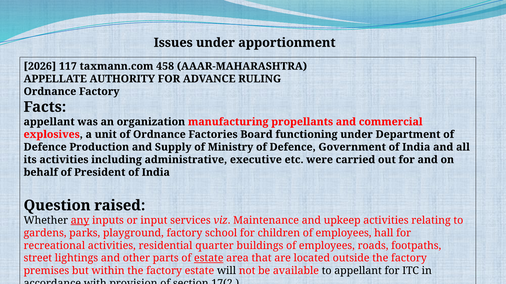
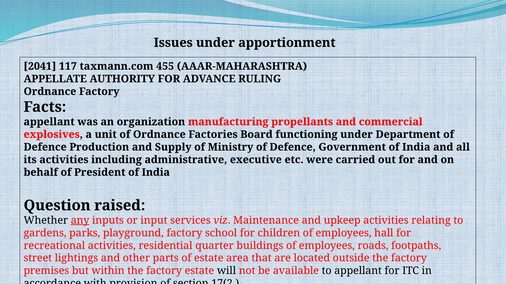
2026: 2026 -> 2041 (40, 66)
458: 458 -> 455 (165, 66)
estate underline: present -> none (209, 259)
